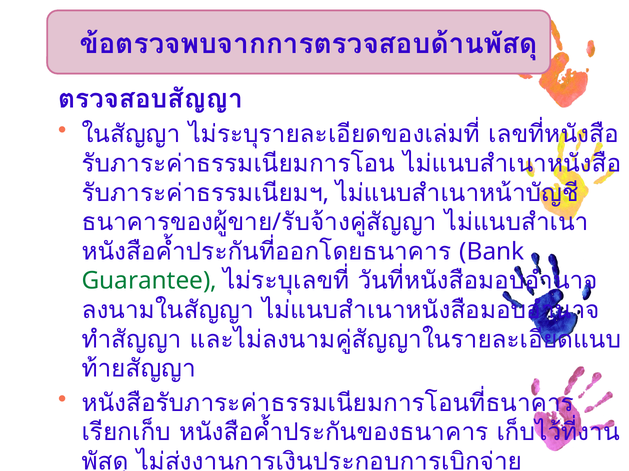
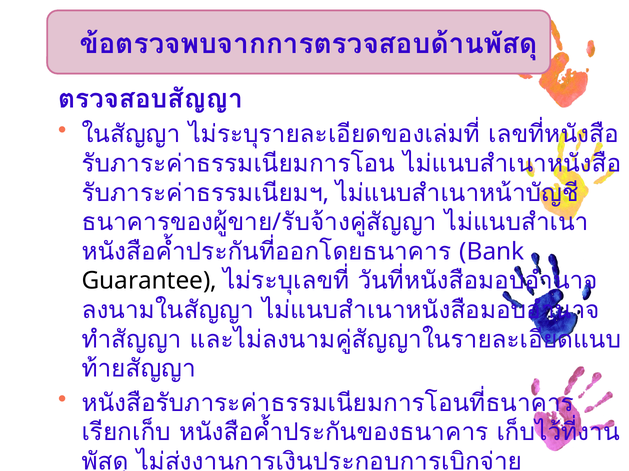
Guarantee colour: green -> black (149, 281)
